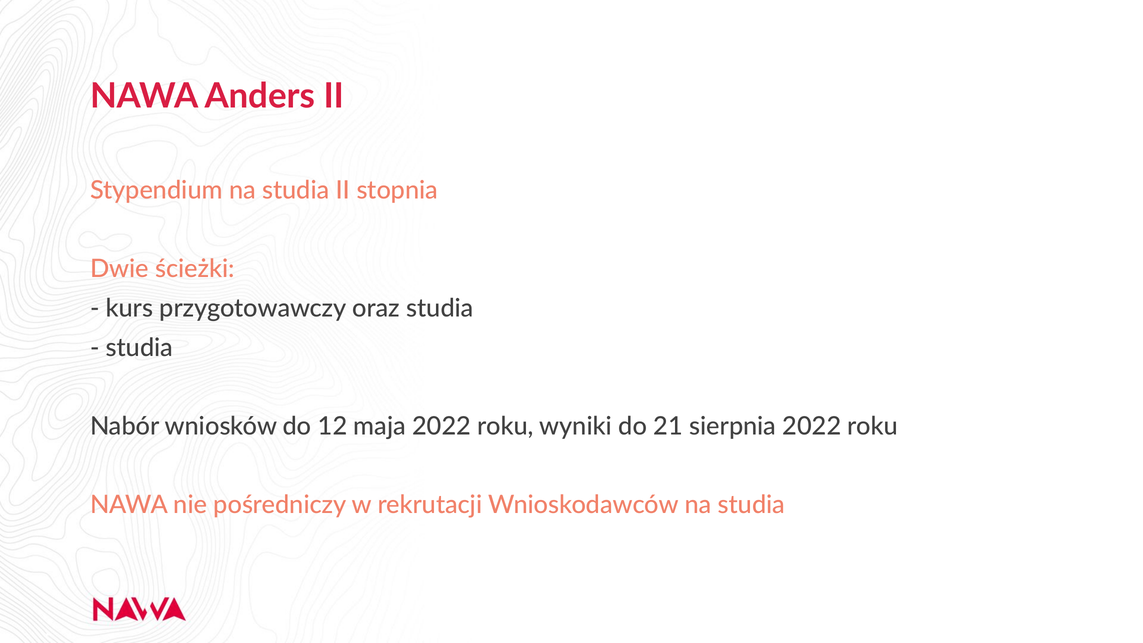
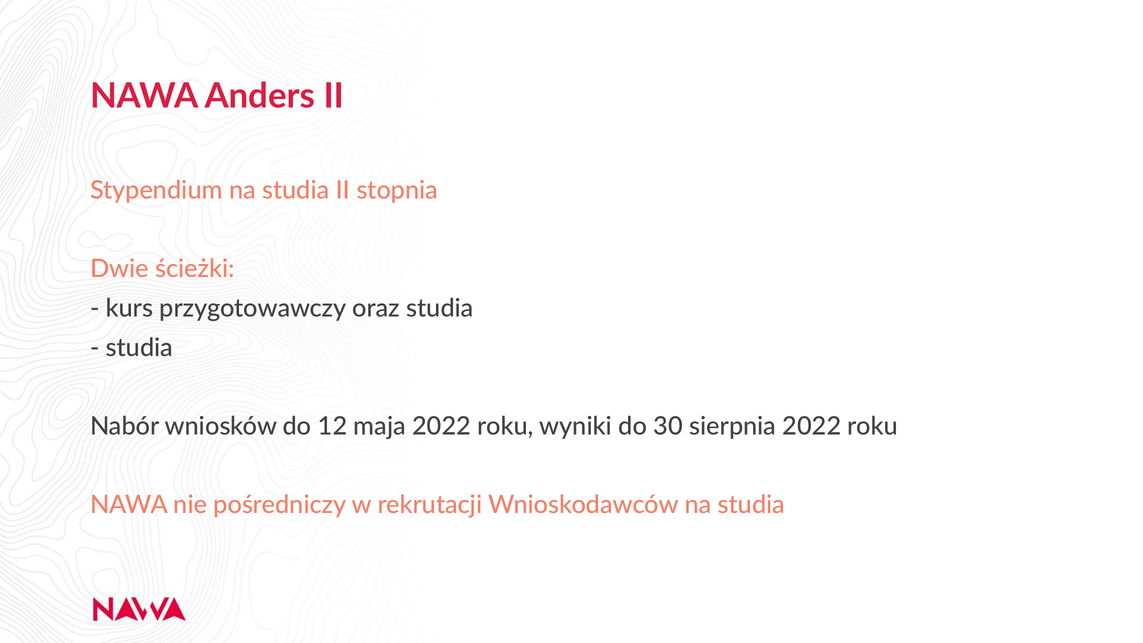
21: 21 -> 30 (668, 426)
